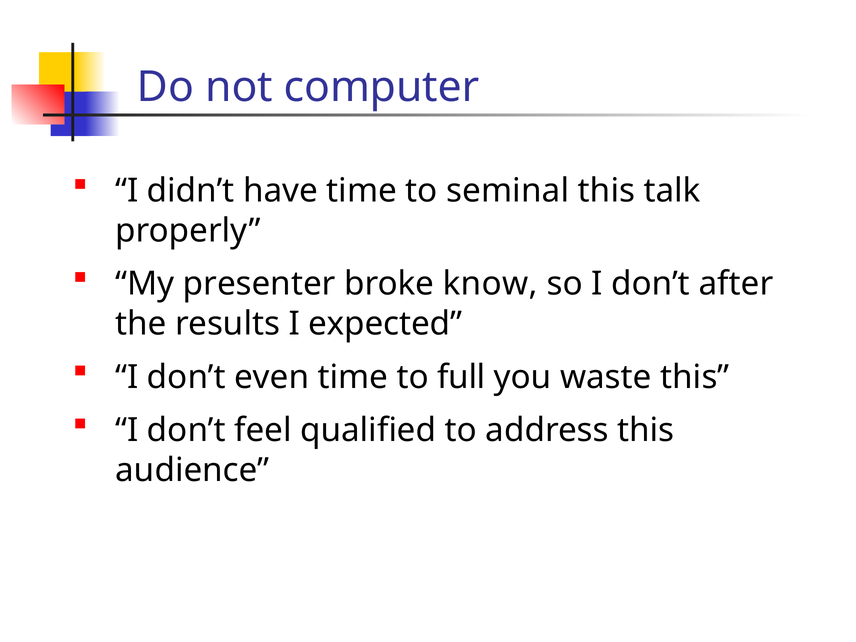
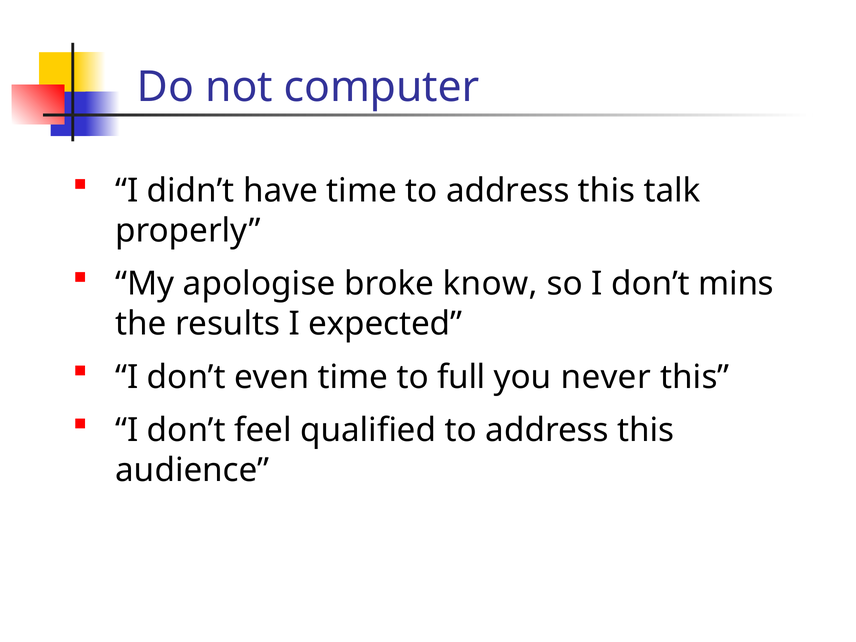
time to seminal: seminal -> address (508, 191)
presenter: presenter -> apologise (259, 284)
after: after -> mins (736, 284)
waste: waste -> never (606, 377)
